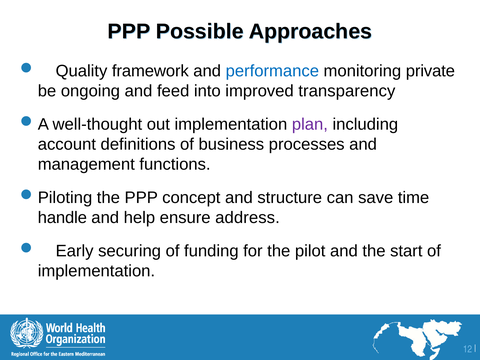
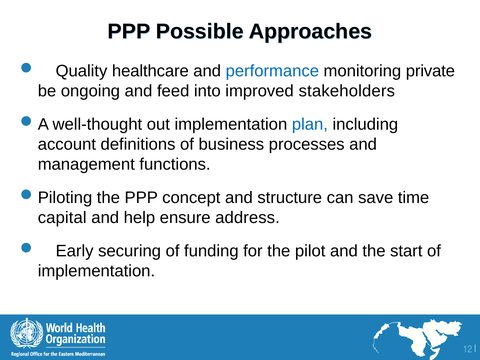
framework: framework -> healthcare (150, 71)
transparency: transparency -> stakeholders (347, 91)
plan colour: purple -> blue (310, 124)
handle: handle -> capital (62, 218)
